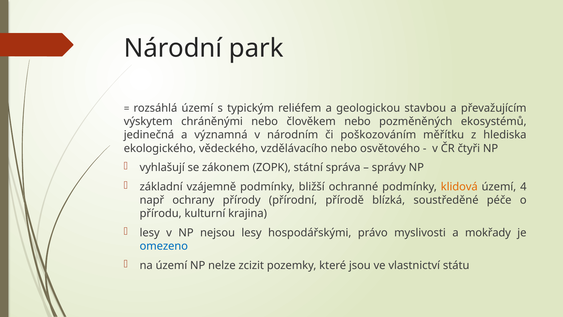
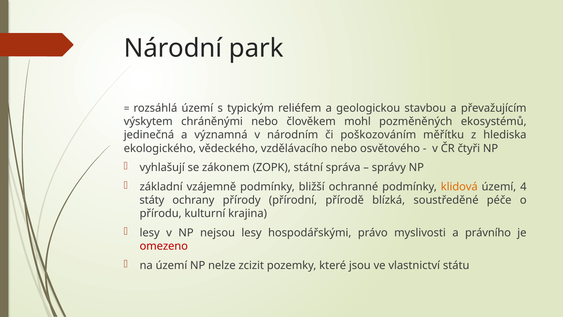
člověkem nebo: nebo -> mohl (358, 121)
např: např -> státy (152, 200)
mokřady: mokřady -> právního (488, 233)
omezeno colour: blue -> red (164, 246)
